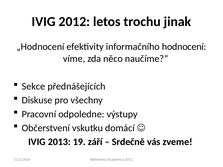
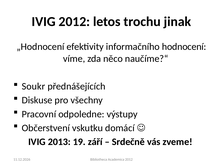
Sekce: Sekce -> Soukr (33, 86)
